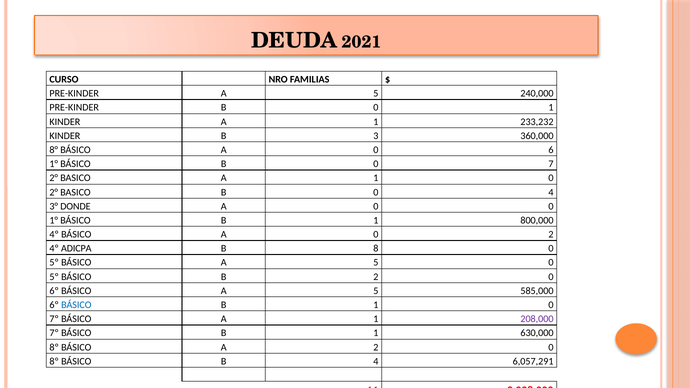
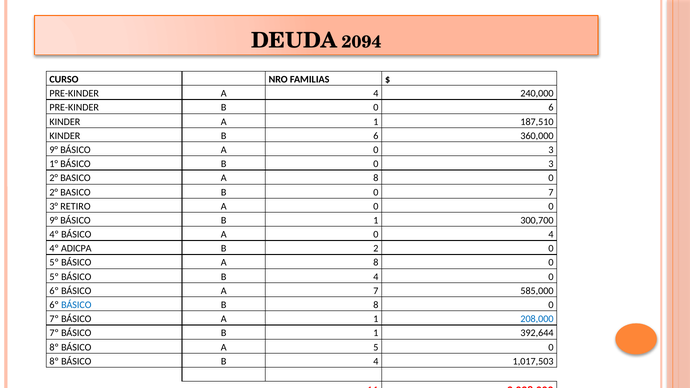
2021: 2021 -> 2094 (362, 42)
PRE-KINDER A 5: 5 -> 4 (376, 94)
0 1: 1 -> 6 (551, 108)
233,232: 233,232 -> 187,510 (537, 122)
B 3: 3 -> 6 (376, 136)
8°: 8° -> 9° (54, 150)
A 0 6: 6 -> 3 (551, 150)
B 0 7: 7 -> 3 (551, 164)
BASICO A 1: 1 -> 8 (376, 178)
0 4: 4 -> 7 (551, 192)
DONDE: DONDE -> RETIRO (75, 206)
1°: 1° -> 9° (54, 220)
800,000: 800,000 -> 300,700 (537, 220)
0 2: 2 -> 4 (551, 235)
8: 8 -> 2 (376, 249)
5º BÁSICO A 5: 5 -> 8 (376, 263)
5º BÁSICO B 2: 2 -> 4 (376, 277)
6º BÁSICO A 5: 5 -> 7 (376, 291)
1: 1 -> 8 (376, 305)
208,000 colour: purple -> blue (537, 319)
630,000: 630,000 -> 392,644 (537, 333)
A 2: 2 -> 5 (376, 347)
6,057,291: 6,057,291 -> 1,017,503 (533, 361)
